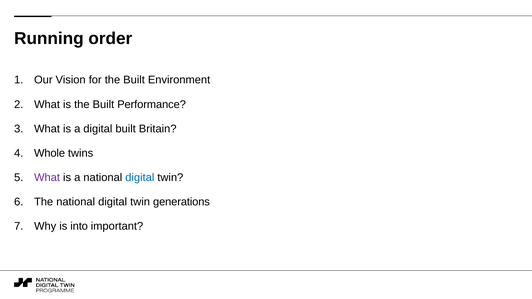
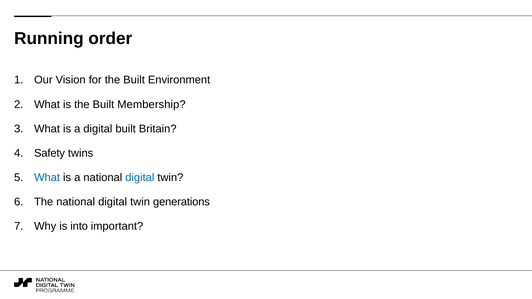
Performance: Performance -> Membership (151, 104)
Whole: Whole -> Safety (50, 153)
What colour: purple -> blue (47, 178)
